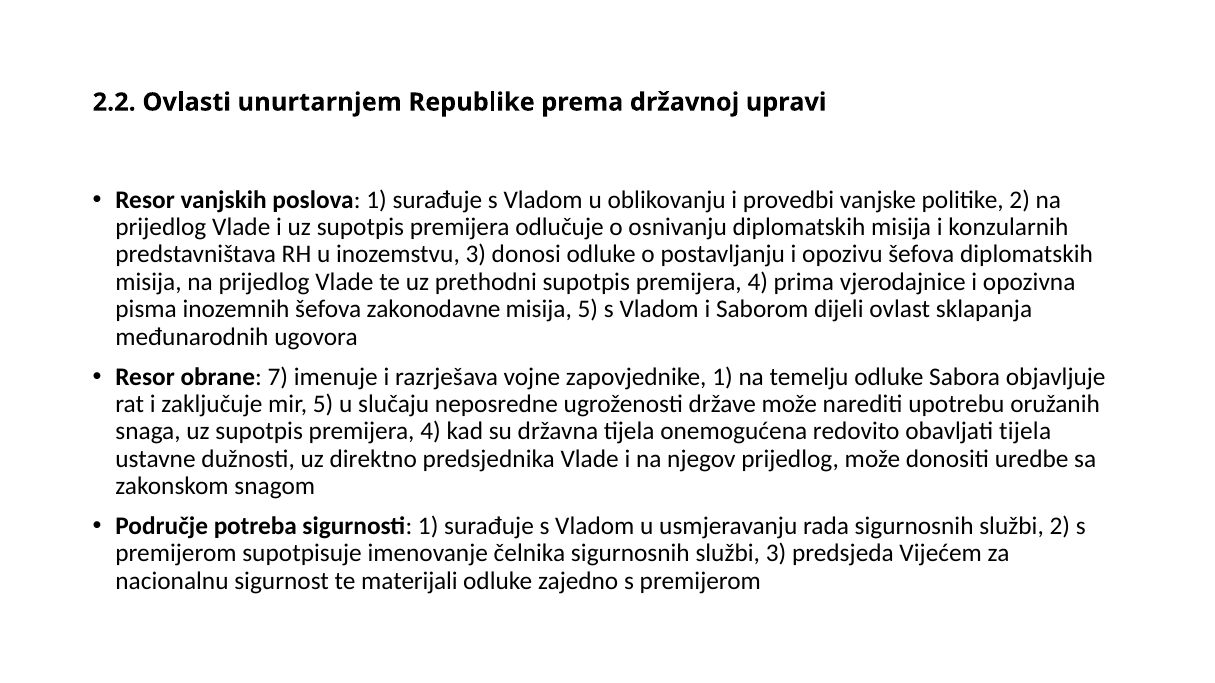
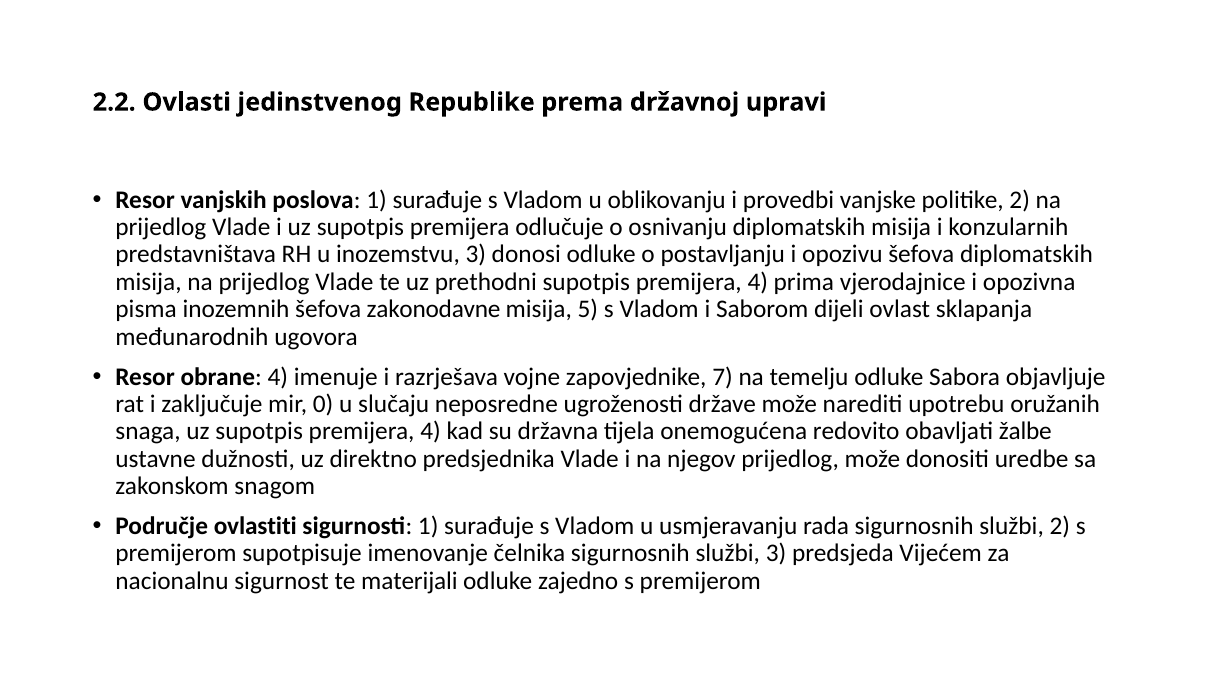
unurtarnjem: unurtarnjem -> jedinstvenog (320, 102)
obrane 7: 7 -> 4 (278, 377)
zapovjednike 1: 1 -> 7 (723, 377)
mir 5: 5 -> 0 (323, 404)
obavljati tijela: tijela -> žalbe (1025, 432)
potreba: potreba -> ovlastiti (255, 526)
